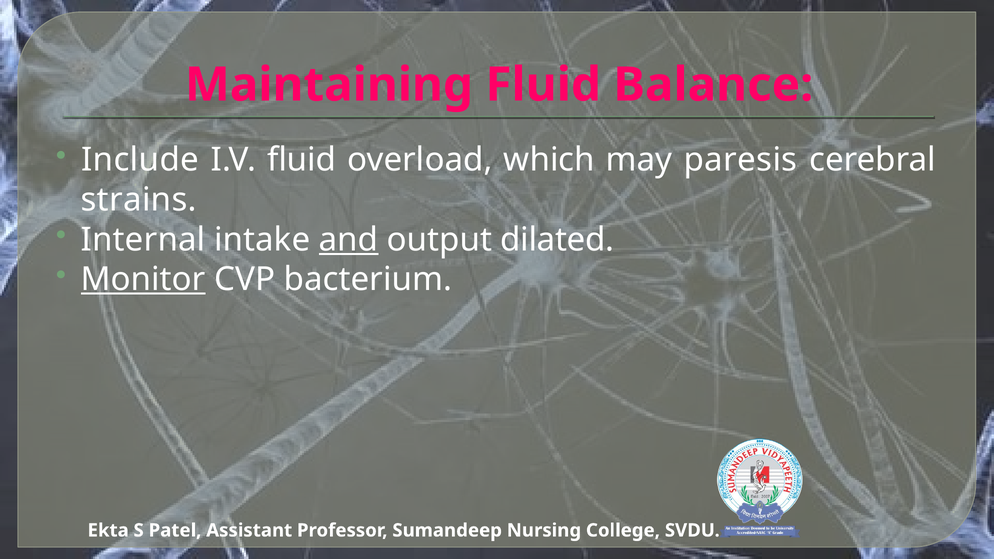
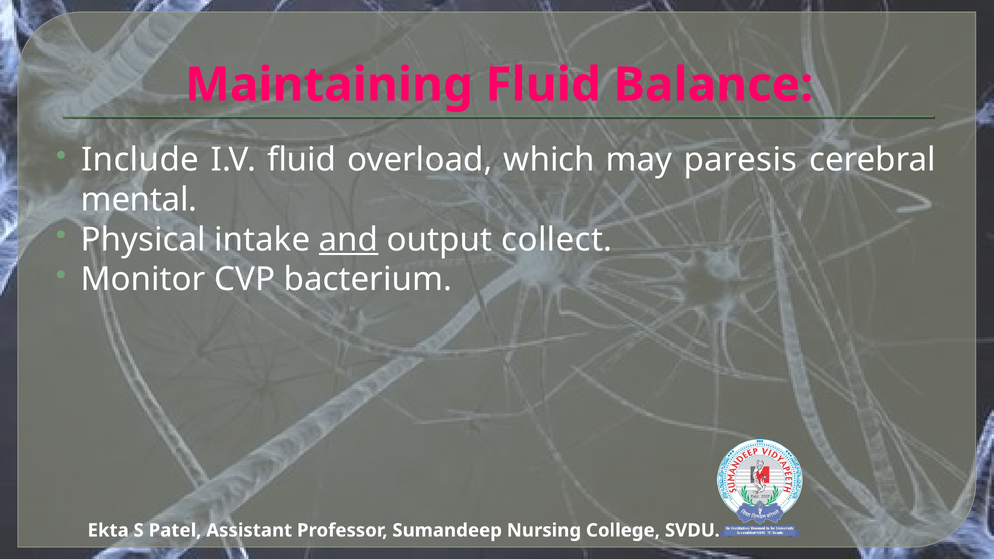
strains: strains -> mental (139, 200)
Internal: Internal -> Physical (143, 240)
dilated: dilated -> collect (557, 240)
Monitor underline: present -> none (143, 279)
